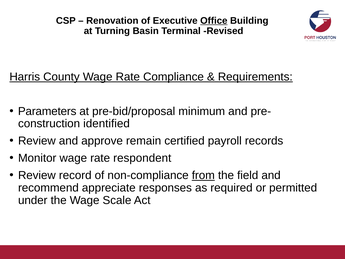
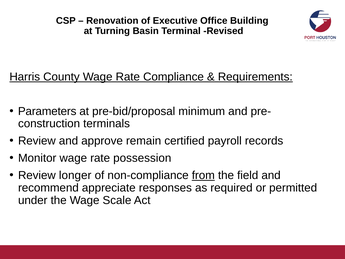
Office underline: present -> none (214, 21)
identified: identified -> terminals (107, 124)
respondent: respondent -> possession (142, 158)
record: record -> longer (75, 175)
